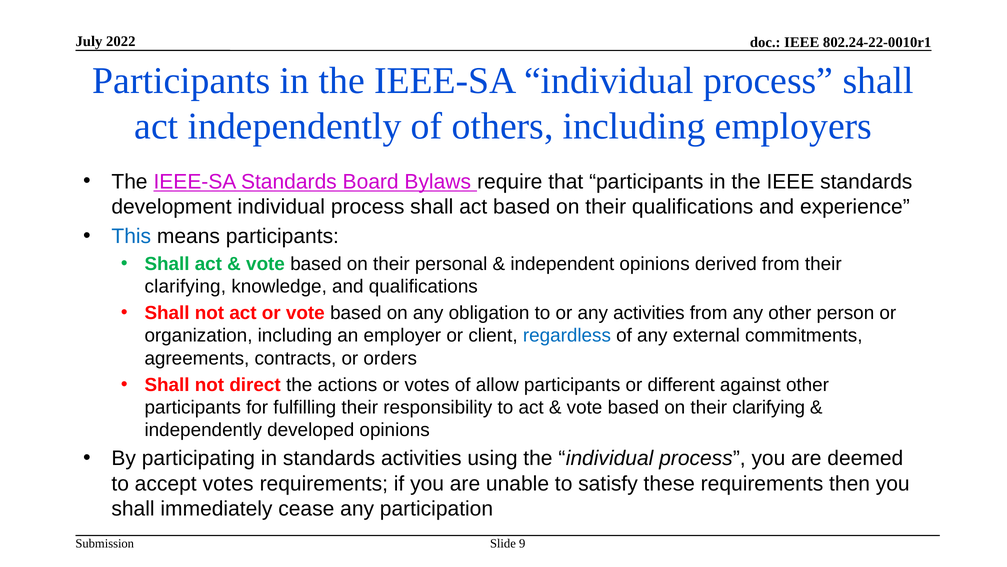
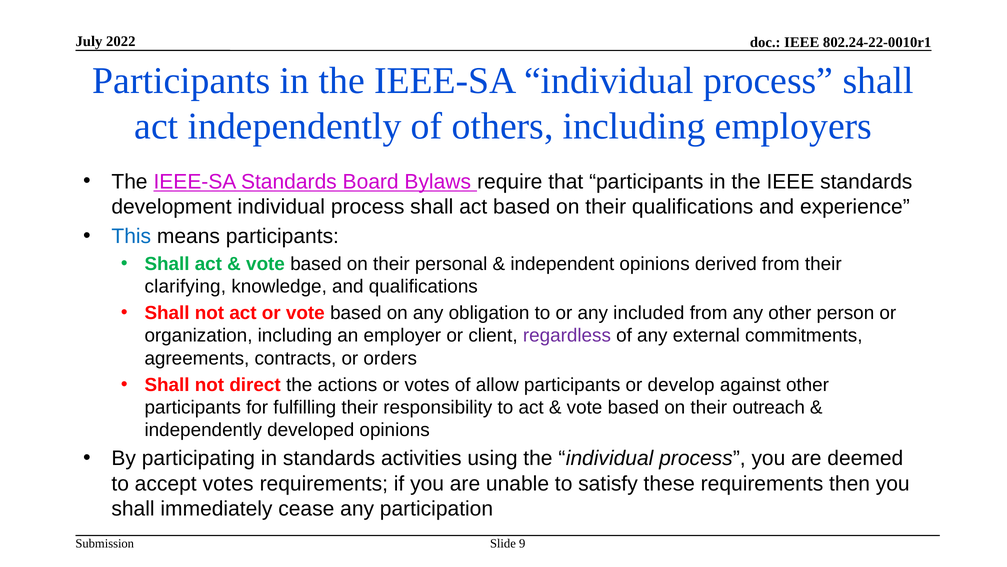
any activities: activities -> included (649, 313)
regardless colour: blue -> purple (567, 335)
different: different -> develop (681, 384)
on their clarifying: clarifying -> outreach (769, 407)
